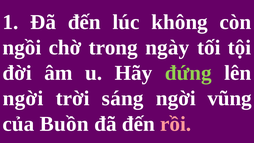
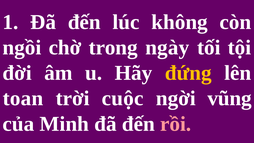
đứng colour: light green -> yellow (188, 73)
ngời: ngời -> toan (23, 98)
sáng: sáng -> cuộc (123, 98)
Buồn: Buồn -> Minh (64, 124)
